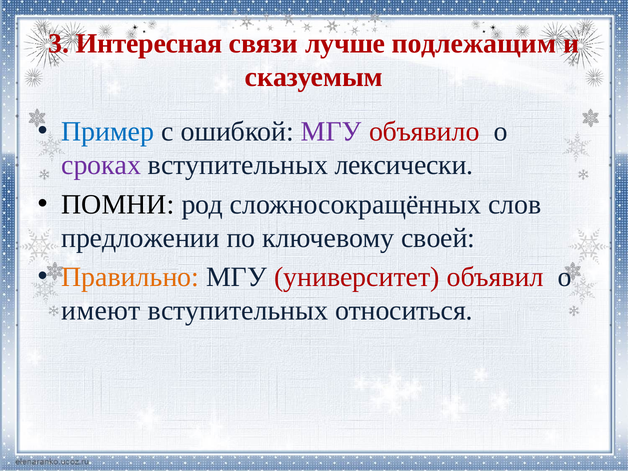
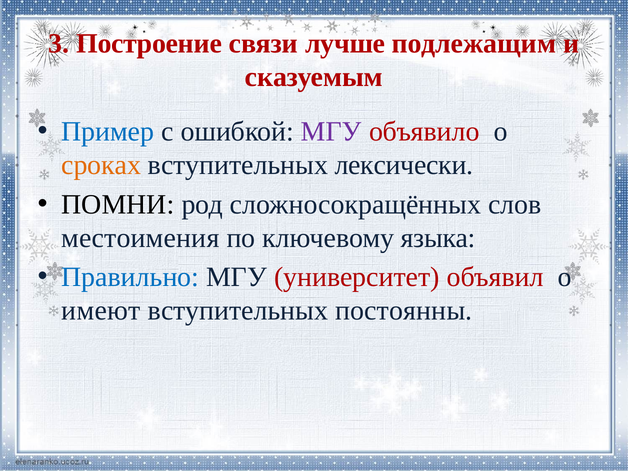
Интересная: Интересная -> Построение (149, 43)
сроках colour: purple -> orange (101, 165)
предложении: предложении -> местоимения (140, 238)
своей: своей -> языка (438, 238)
Правильно colour: orange -> blue (130, 277)
относиться: относиться -> постоянны (404, 310)
